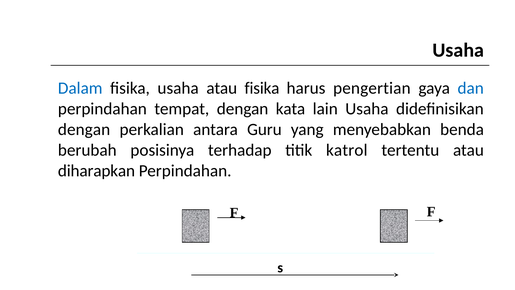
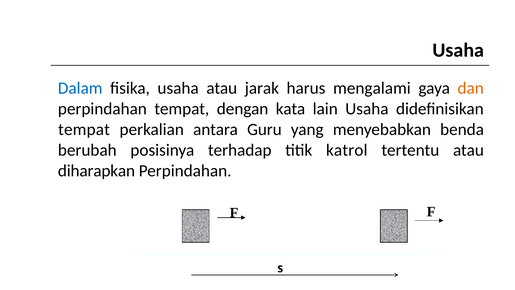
atau fisika: fisika -> jarak (262, 88)
pengertian: pengertian -> mengalami (372, 88)
dan colour: blue -> orange (471, 88)
dengan: dengan -> tempat (84, 129)
